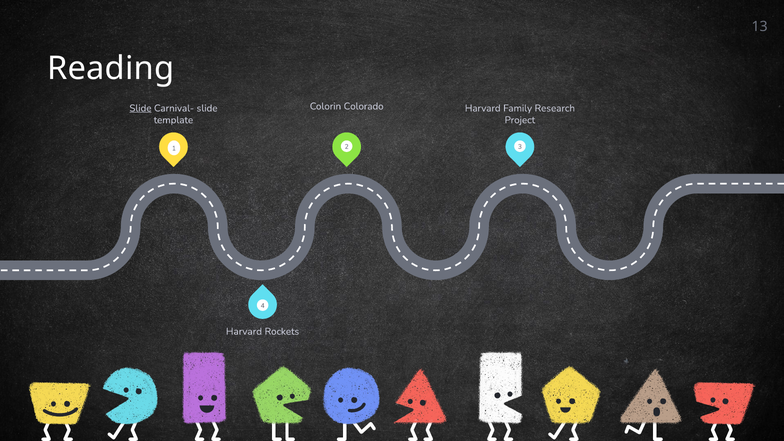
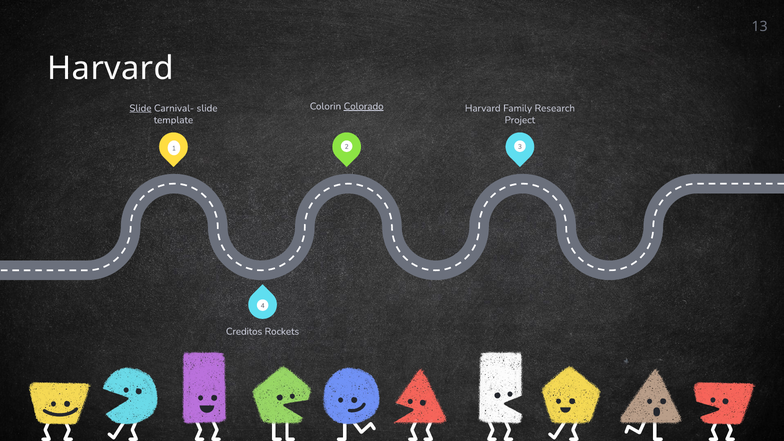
Reading: Reading -> Harvard (111, 68)
Colorado underline: none -> present (364, 106)
Harvard: Harvard -> Creditos (244, 331)
